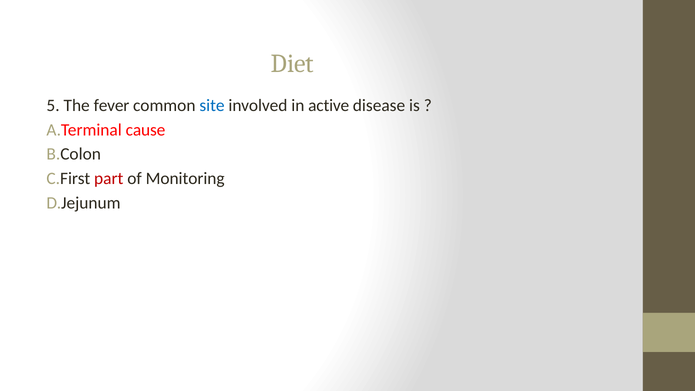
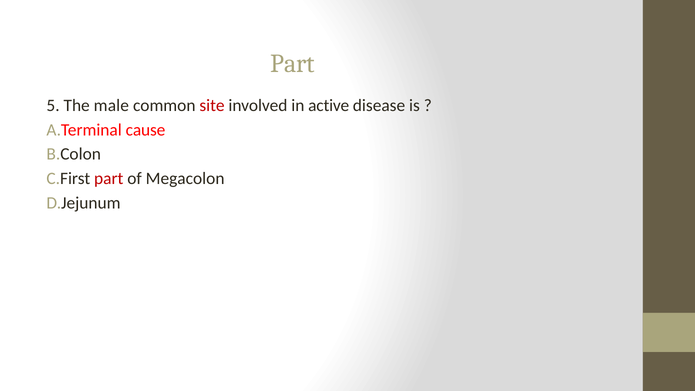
Diet: Diet -> Part (292, 64)
fever: fever -> male (111, 105)
site colour: blue -> red (212, 105)
Monitoring: Monitoring -> Megacolon (185, 178)
